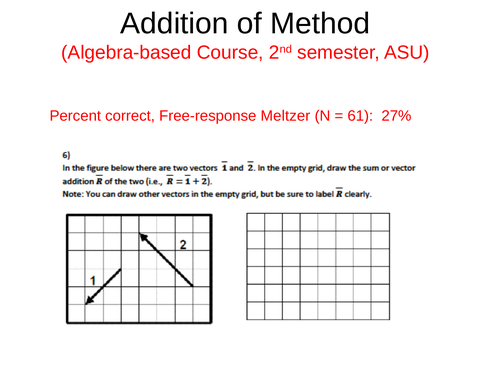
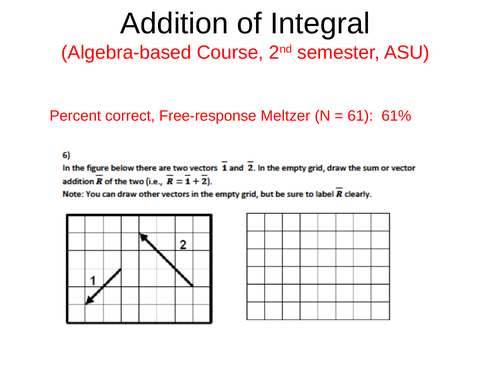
Method: Method -> Integral (320, 24)
27%: 27% -> 61% (396, 116)
